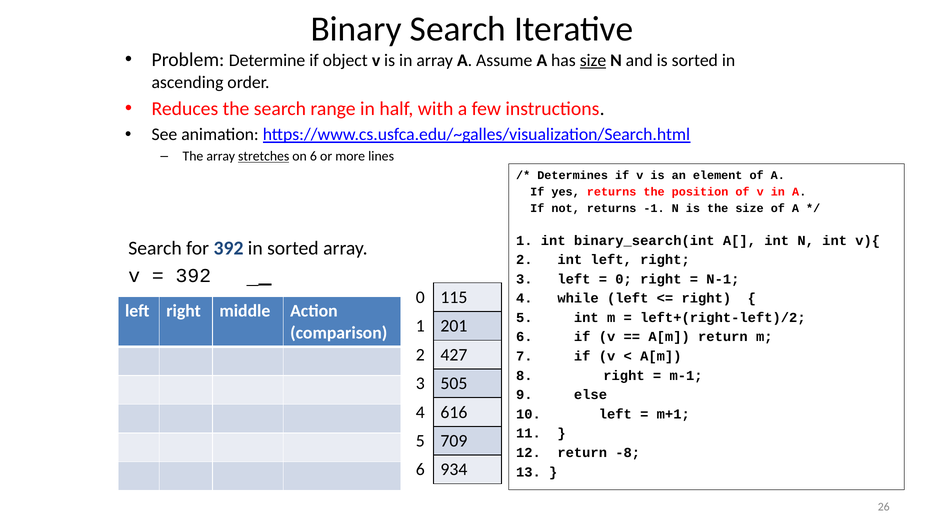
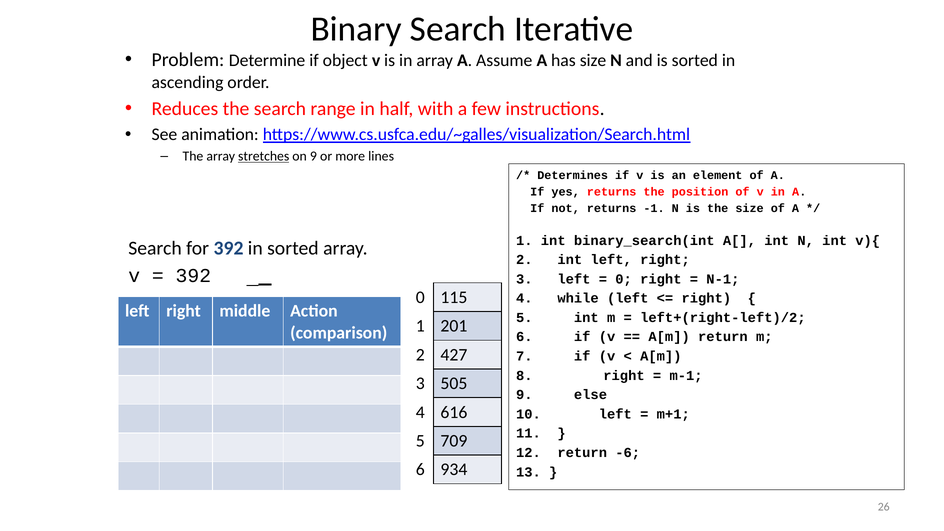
size underline: present -> none (593, 61)
on 6: 6 -> 9 (313, 156)
-8: -8 -> -6 (628, 453)
